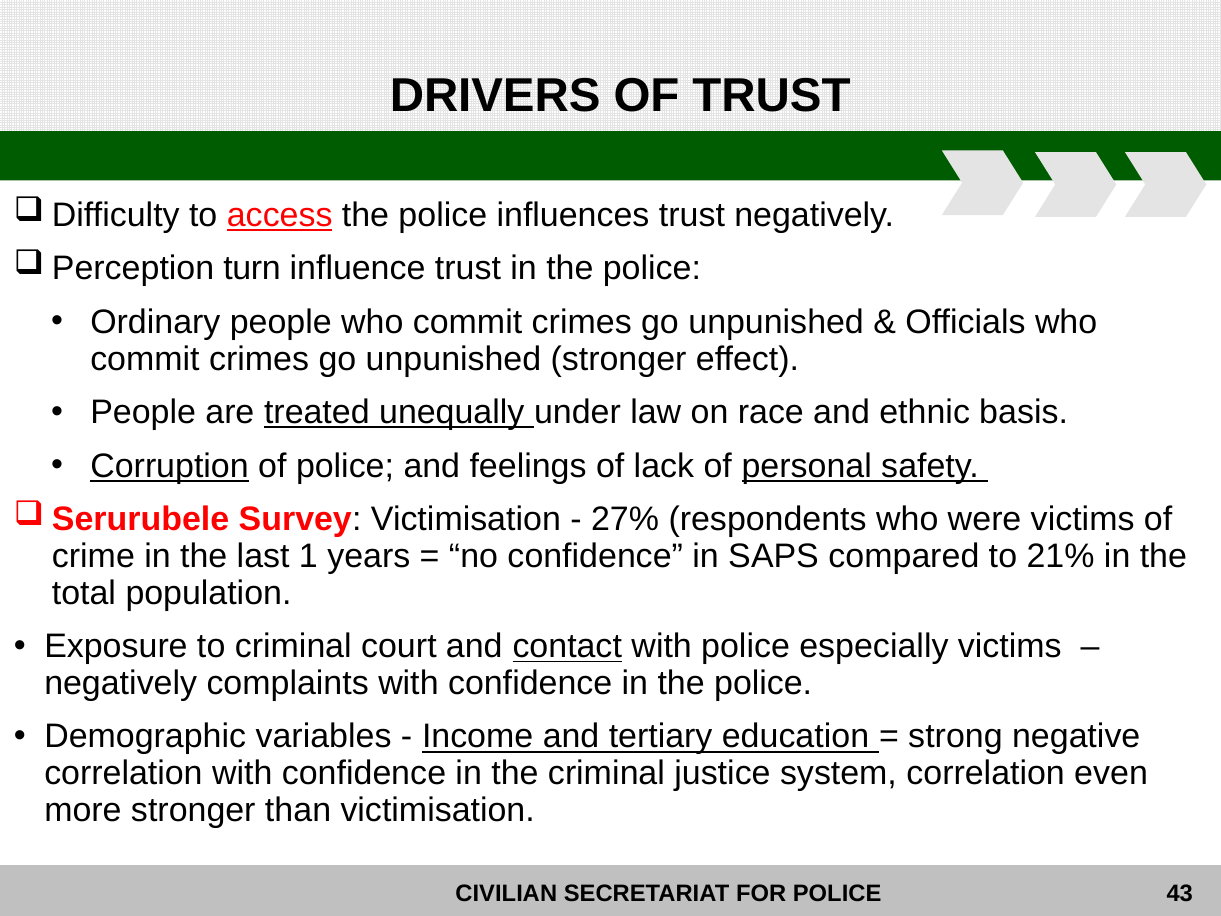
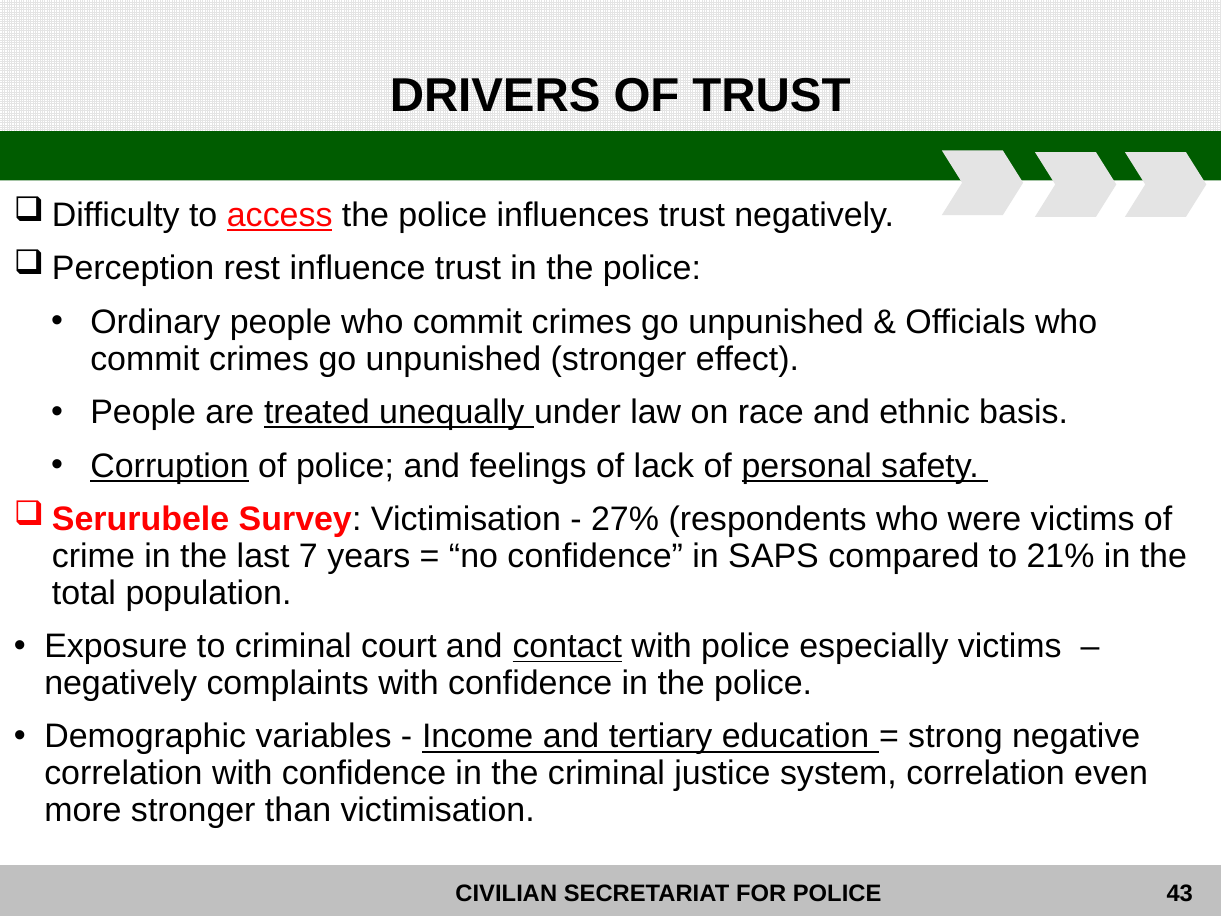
turn: turn -> rest (252, 268)
1: 1 -> 7 (308, 556)
